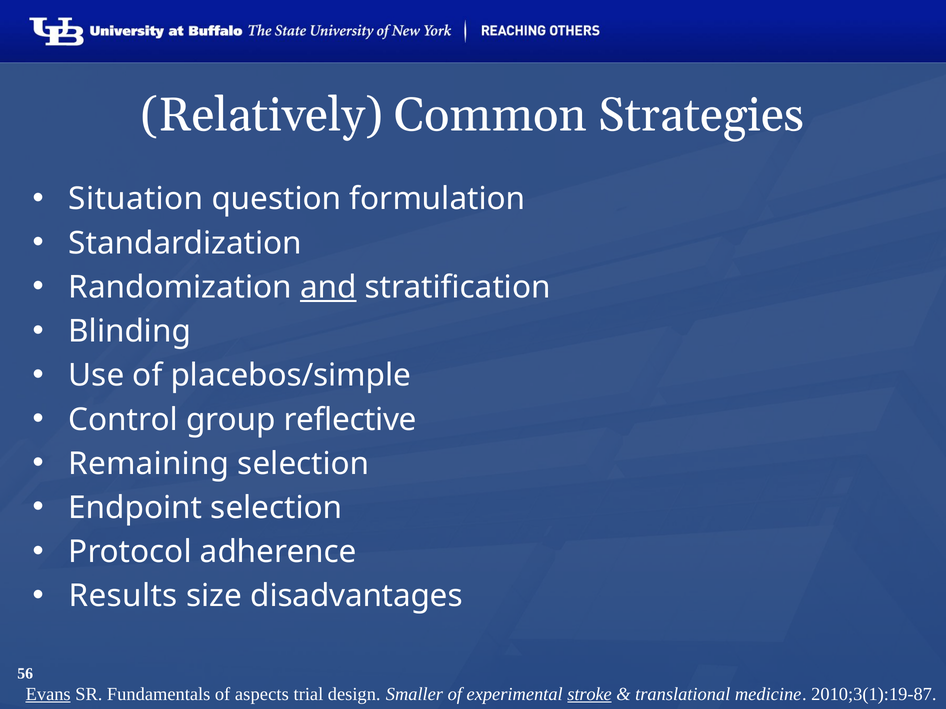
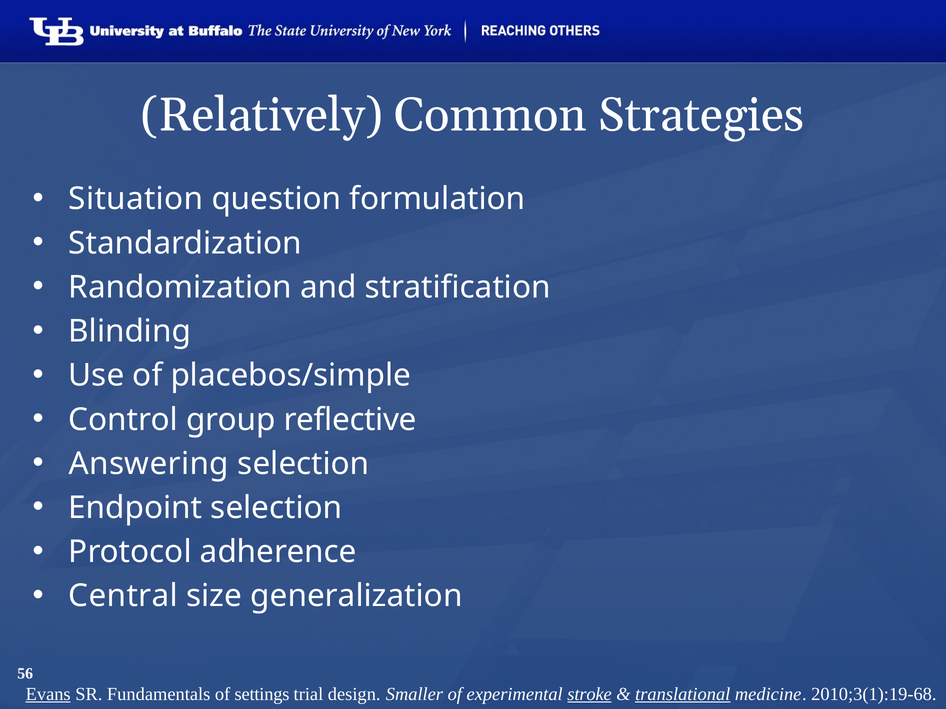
and underline: present -> none (328, 288)
Remaining: Remaining -> Answering (149, 464)
Results: Results -> Central (123, 596)
disadvantages: disadvantages -> generalization (356, 596)
aspects: aspects -> settings (262, 695)
translational underline: none -> present (683, 695)
2010;3(1):19-87: 2010;3(1):19-87 -> 2010;3(1):19-68 (874, 695)
